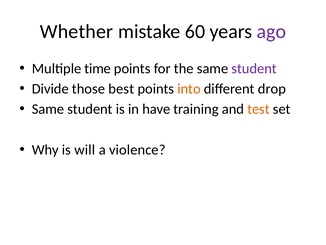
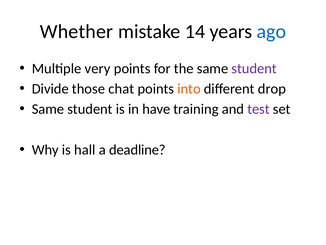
60: 60 -> 14 (195, 32)
ago colour: purple -> blue (271, 32)
time: time -> very (98, 68)
best: best -> chat (121, 89)
test colour: orange -> purple (258, 109)
will: will -> hall (85, 150)
violence: violence -> deadline (137, 150)
